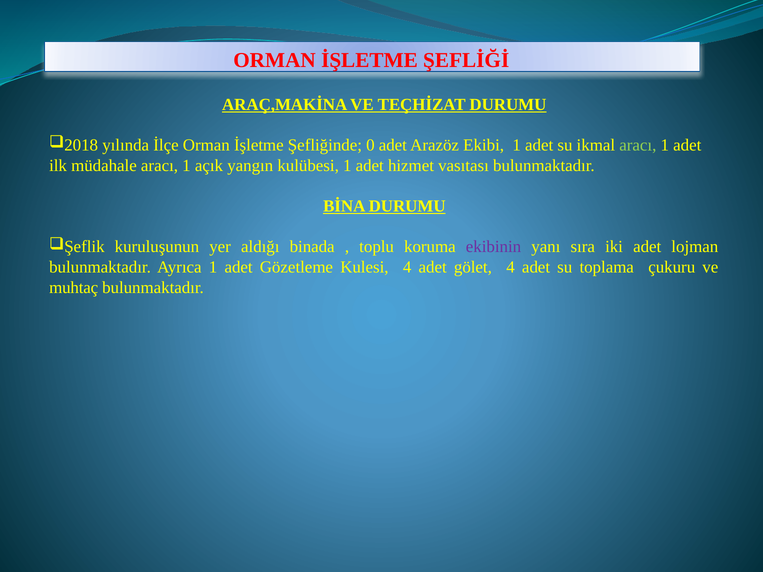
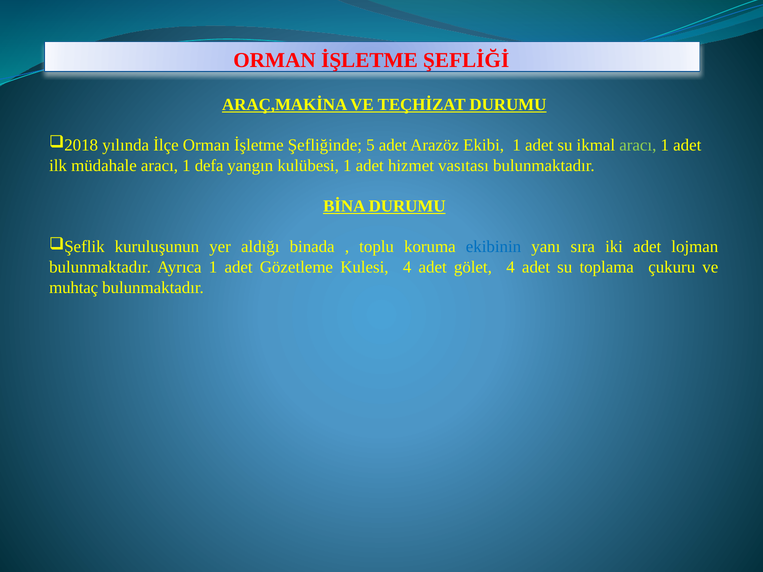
0: 0 -> 5 (370, 145)
açık: açık -> defa (209, 166)
ekibinin colour: purple -> blue (494, 247)
